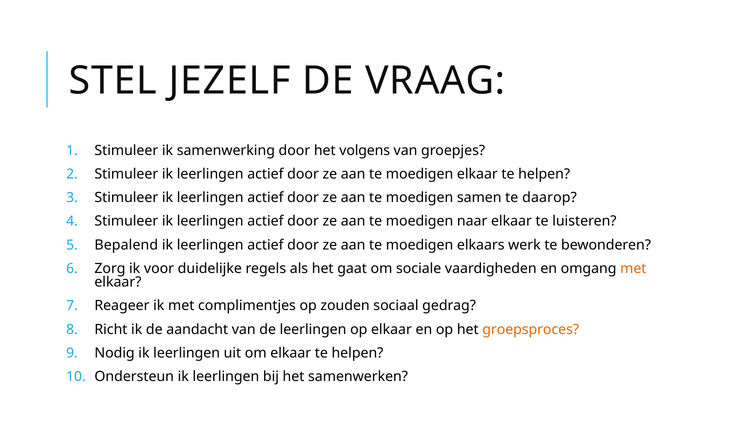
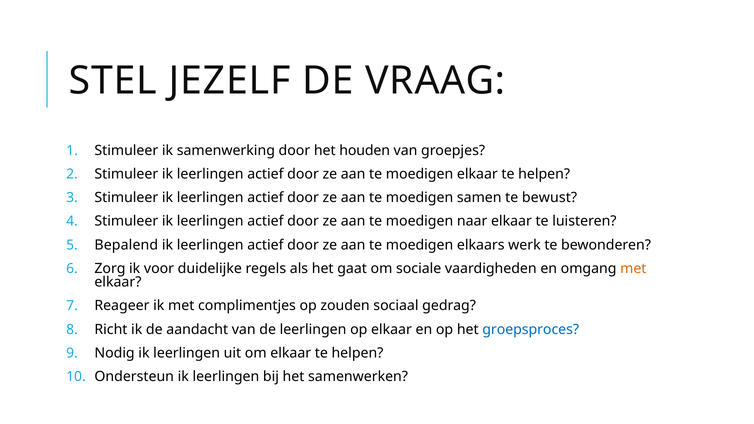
volgens: volgens -> houden (365, 151)
daarop: daarop -> bewust (550, 198)
groepsproces colour: orange -> blue (531, 329)
